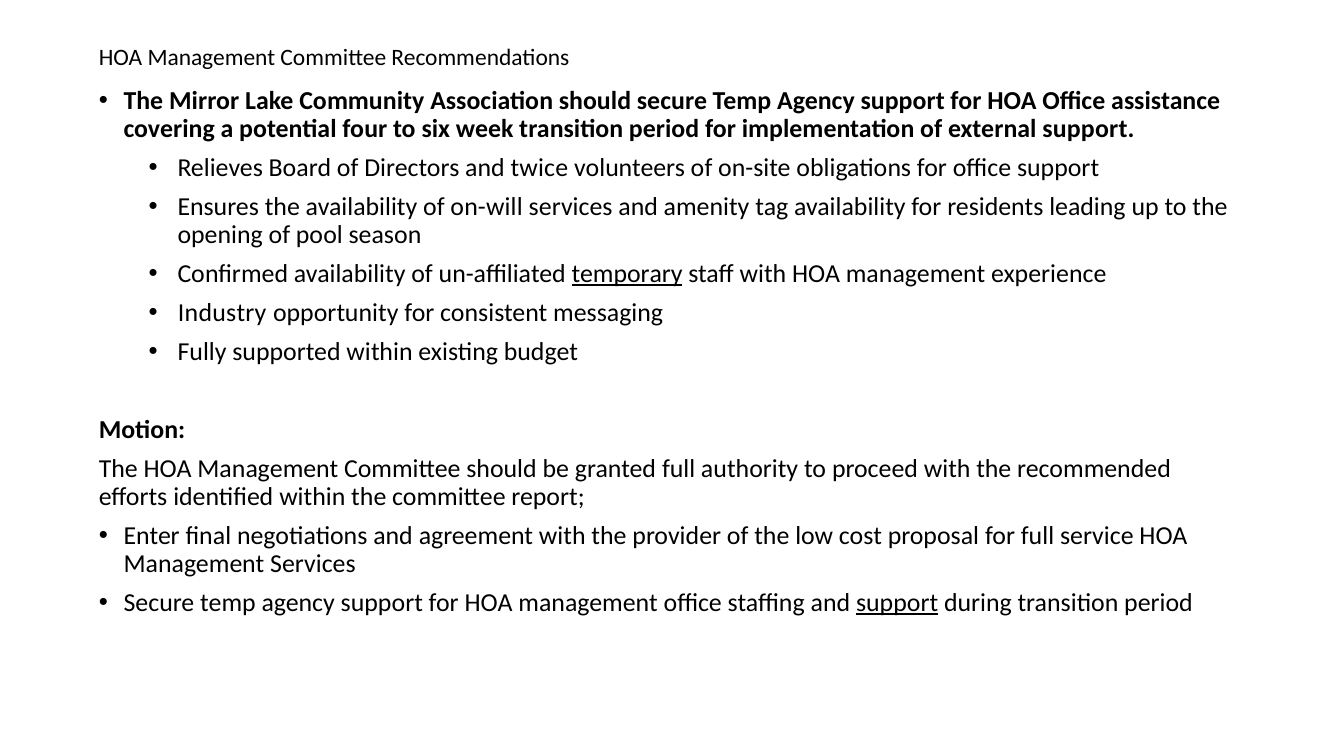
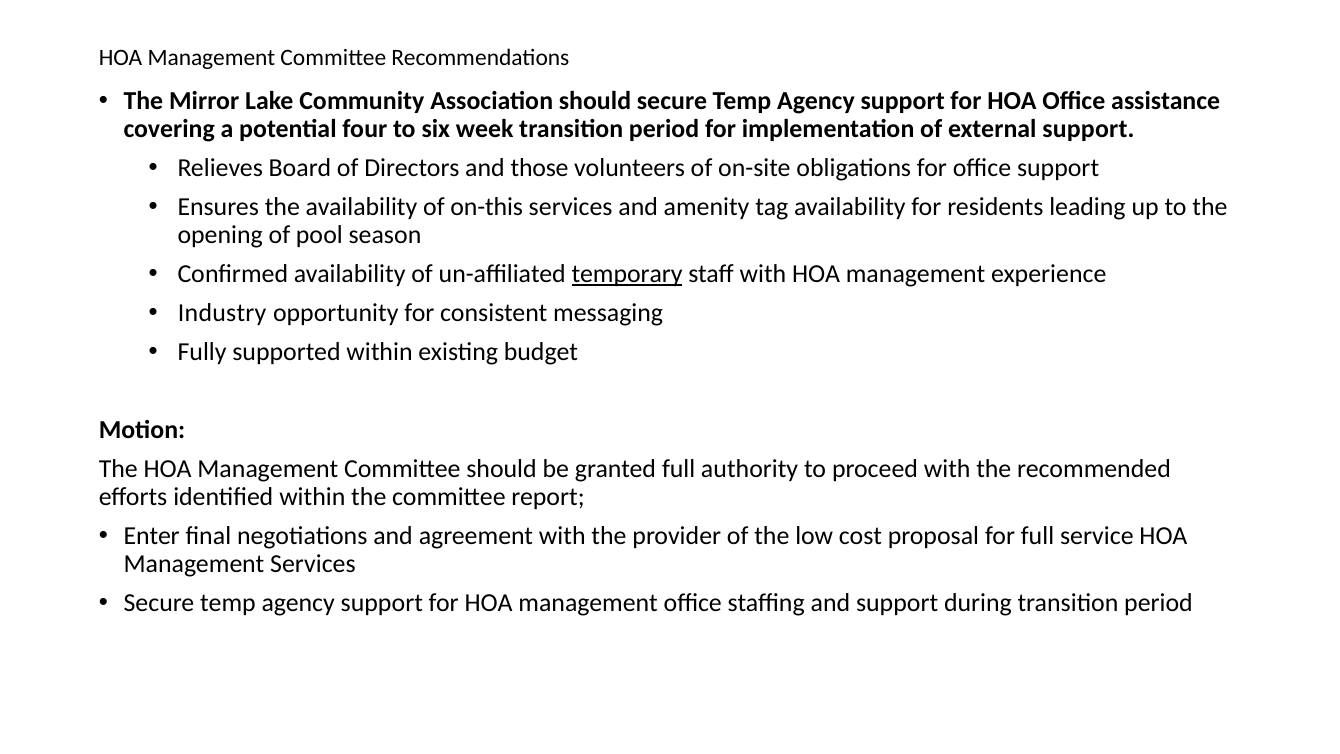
twice: twice -> those (540, 168)
on-will: on-will -> on-this (487, 207)
support underline: present -> none (897, 603)
